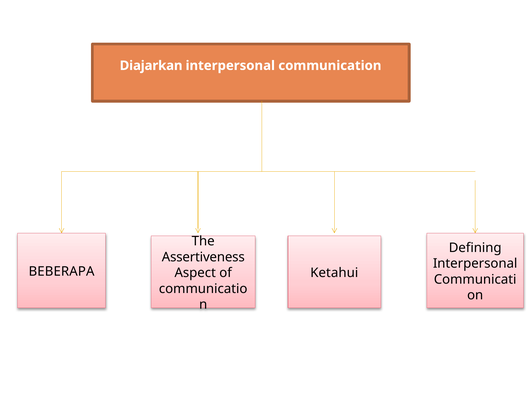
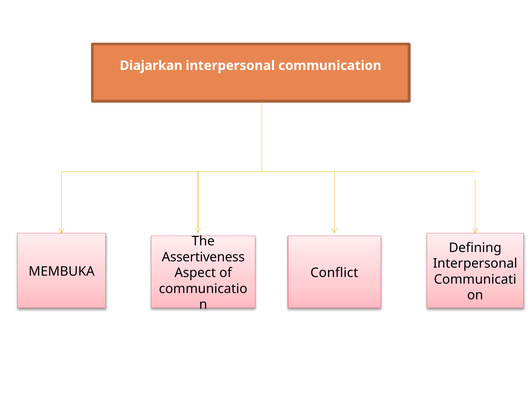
BEBERAPA: BEBERAPA -> MEMBUKA (62, 271)
Ketahui: Ketahui -> Conflict (334, 273)
